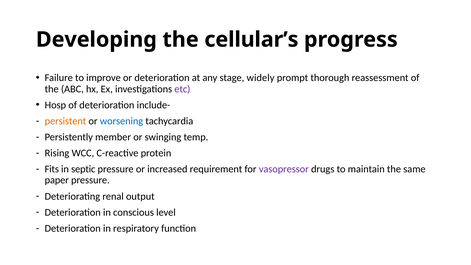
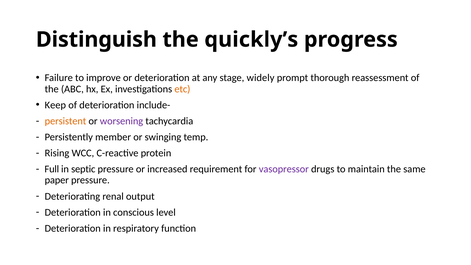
Developing: Developing -> Distinguish (96, 40)
cellular’s: cellular’s -> quickly’s (251, 40)
etc colour: purple -> orange (182, 89)
Hosp: Hosp -> Keep (55, 105)
worsening colour: blue -> purple (122, 121)
Fits: Fits -> Full (52, 169)
